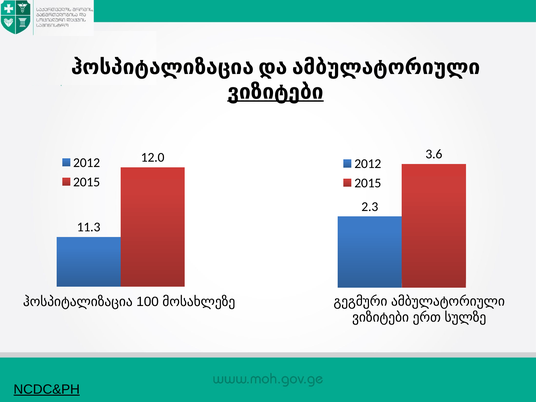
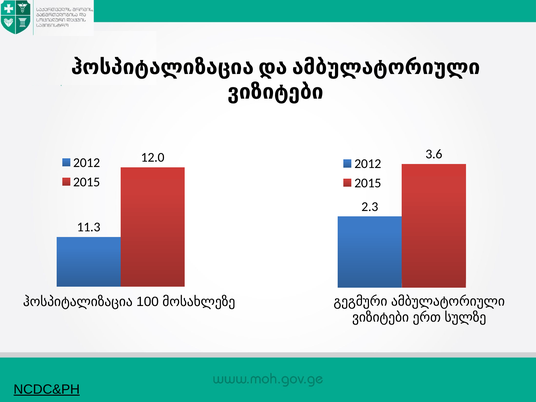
ვიზიტები underline: present -> none (276, 92)
